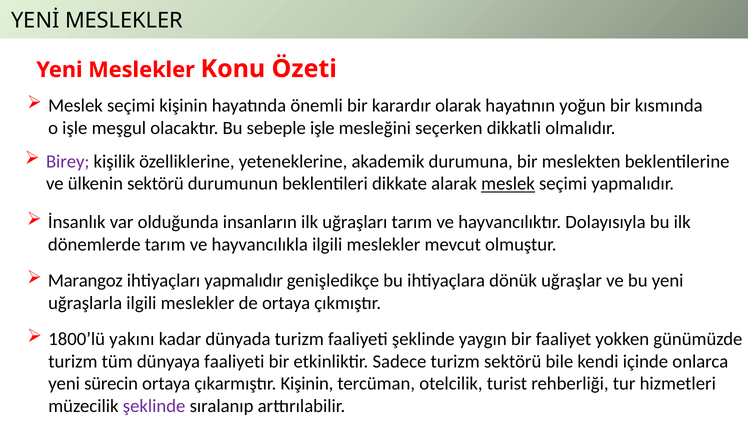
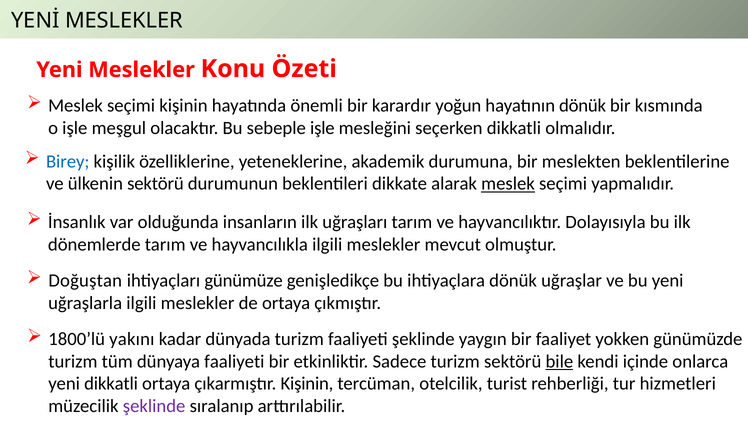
olarak: olarak -> yoğun (458, 105)
hayatının yoğun: yoğun -> dönük (583, 105)
Birey colour: purple -> blue (68, 161)
Marangoz: Marangoz -> Doğuştan (85, 280)
ihtiyaçları yapmalıdır: yapmalıdır -> günümüze (244, 280)
bile underline: none -> present (559, 361)
yeni sürecin: sürecin -> dikkatli (111, 384)
